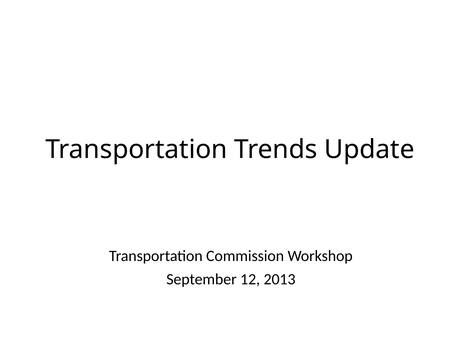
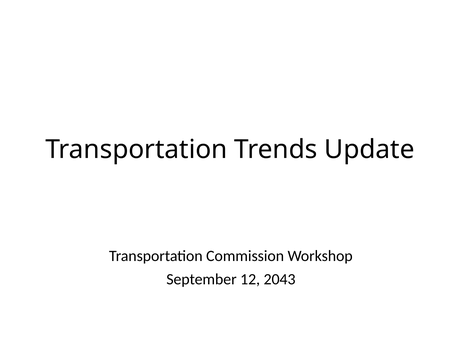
2013: 2013 -> 2043 (280, 279)
